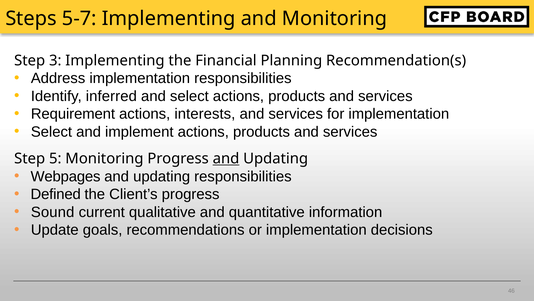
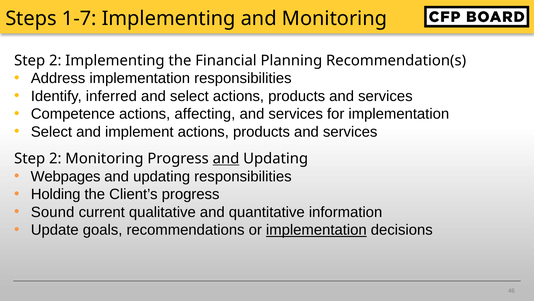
5-7: 5-7 -> 1-7 (79, 19)
3: 3 -> 2 (55, 60)
Requirement: Requirement -> Competence (73, 114)
interests: interests -> affecting (205, 114)
5: 5 -> 2 (55, 158)
Defined: Defined -> Holding (56, 194)
implementation underline: none -> present (316, 230)
